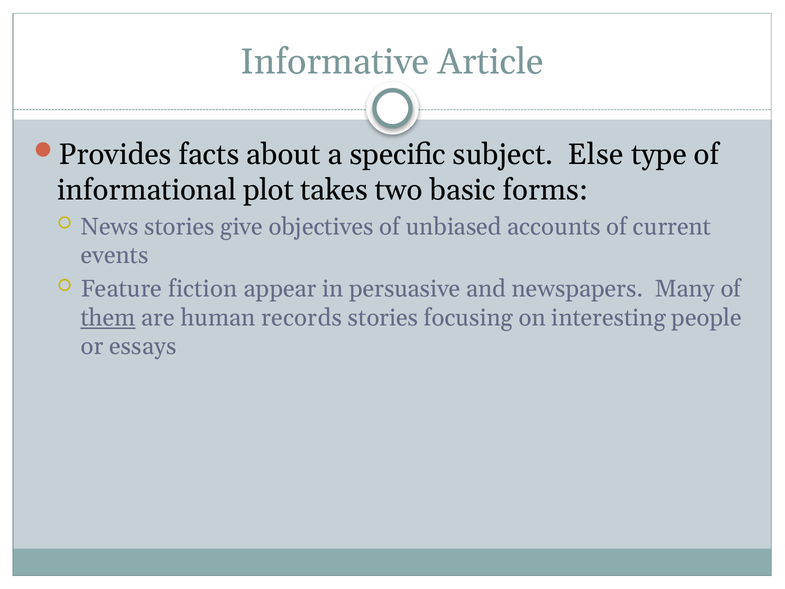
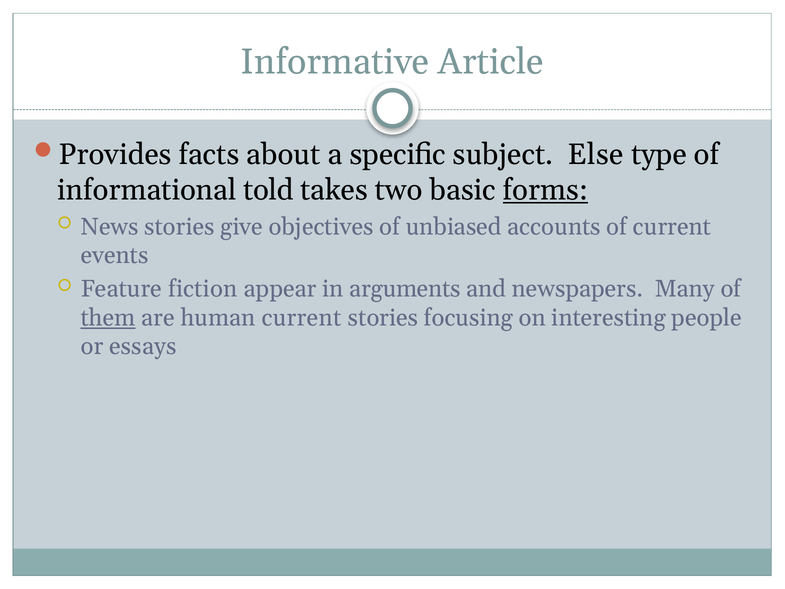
plot: plot -> told (269, 190)
forms underline: none -> present (545, 190)
persuasive: persuasive -> arguments (405, 289)
human records: records -> current (302, 318)
